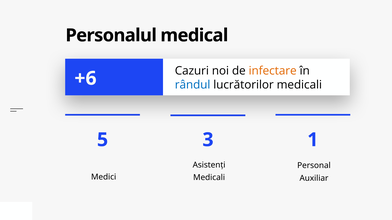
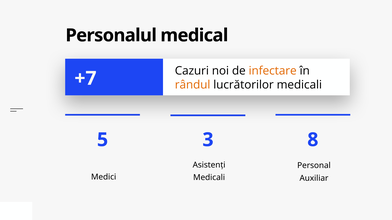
+6: +6 -> +7 (85, 79)
rândul colour: blue -> orange (193, 85)
1: 1 -> 8 (313, 140)
